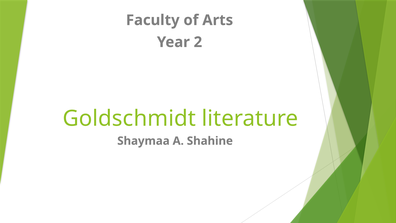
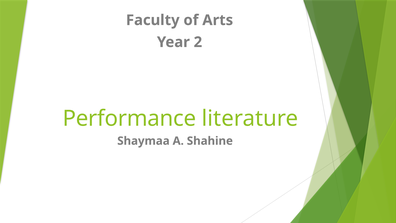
Goldschmidt: Goldschmidt -> Performance (129, 118)
